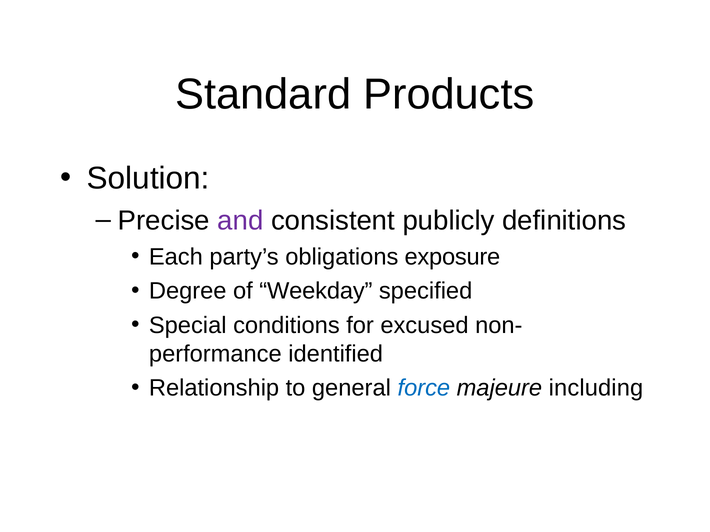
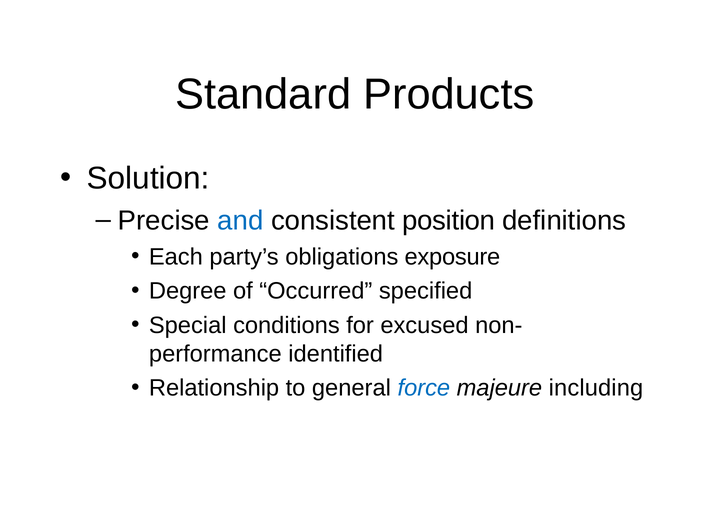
and colour: purple -> blue (240, 221)
publicly: publicly -> position (449, 221)
Weekday: Weekday -> Occurred (316, 291)
